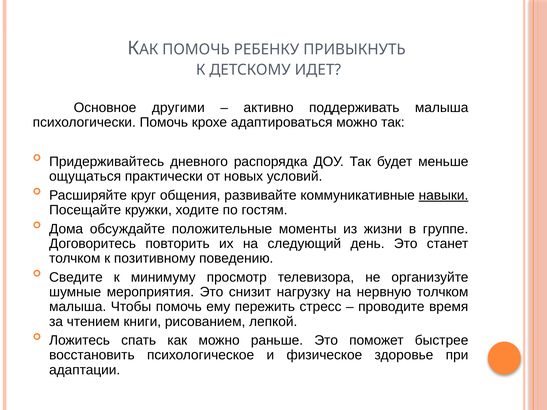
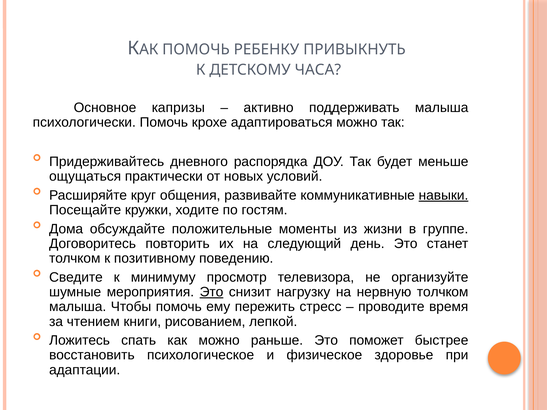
ИДЕТ: ИДЕТ -> ЧАСА (318, 70)
другими: другими -> капризы (178, 108)
Это underline: none -> present (211, 292)
